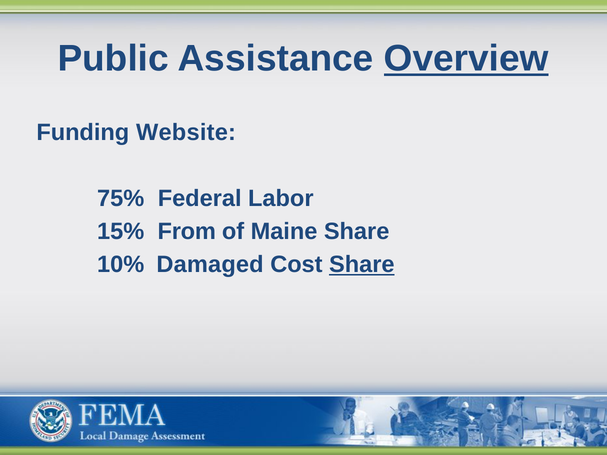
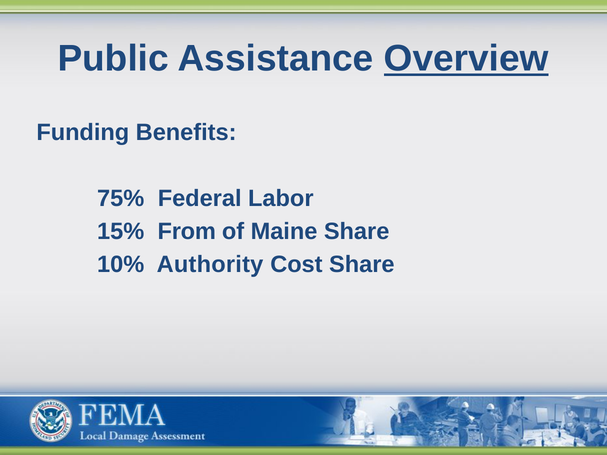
Website: Website -> Benefits (186, 133)
Damaged: Damaged -> Authority (210, 265)
Share underline: present -> none (362, 265)
